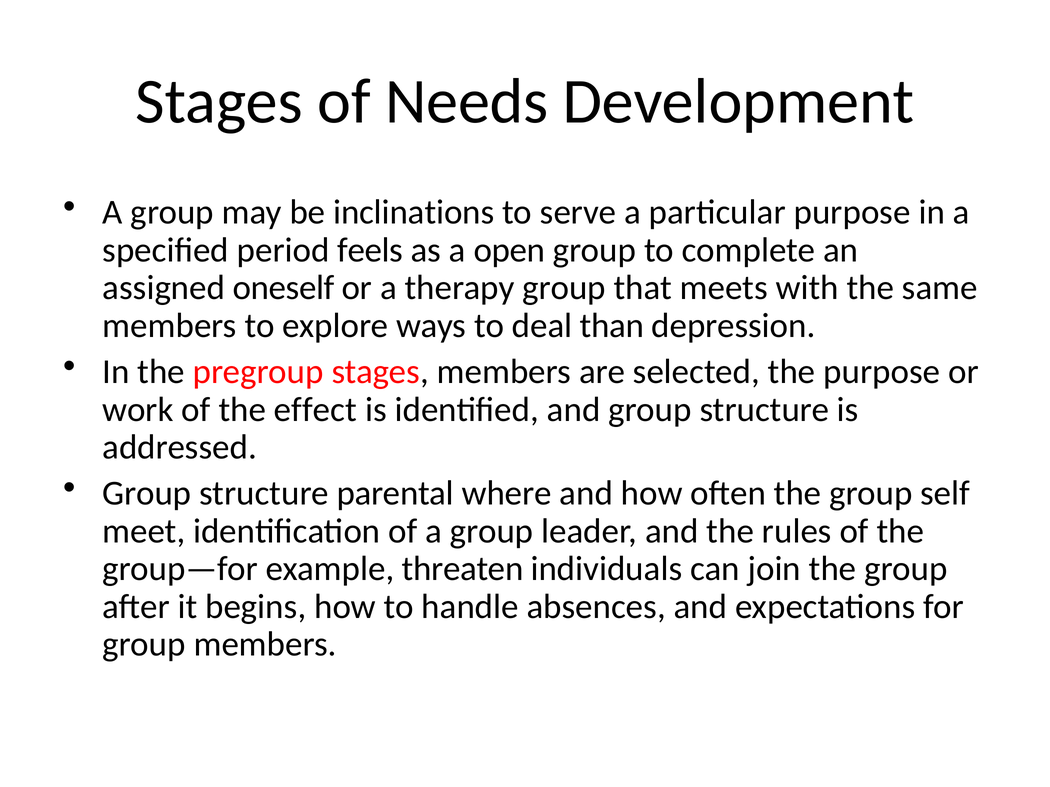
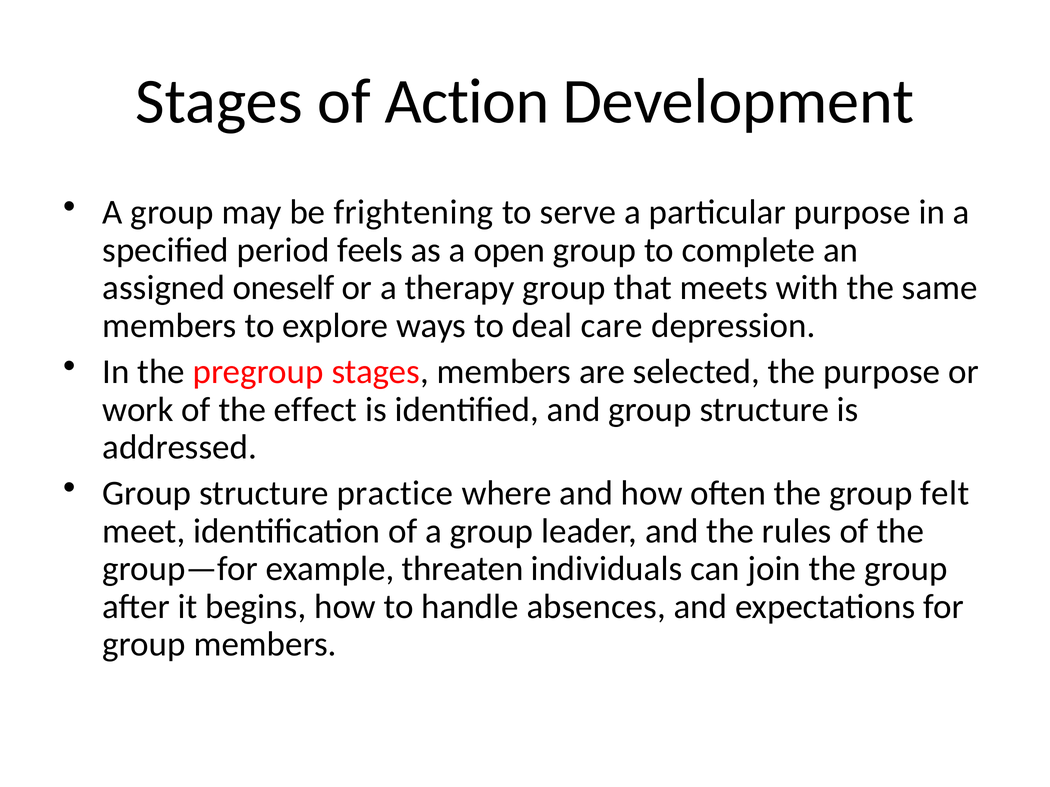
Needs: Needs -> Action (467, 102)
inclinations: inclinations -> frightening (413, 212)
than: than -> care (612, 326)
parental: parental -> practice (395, 494)
self: self -> felt (945, 494)
